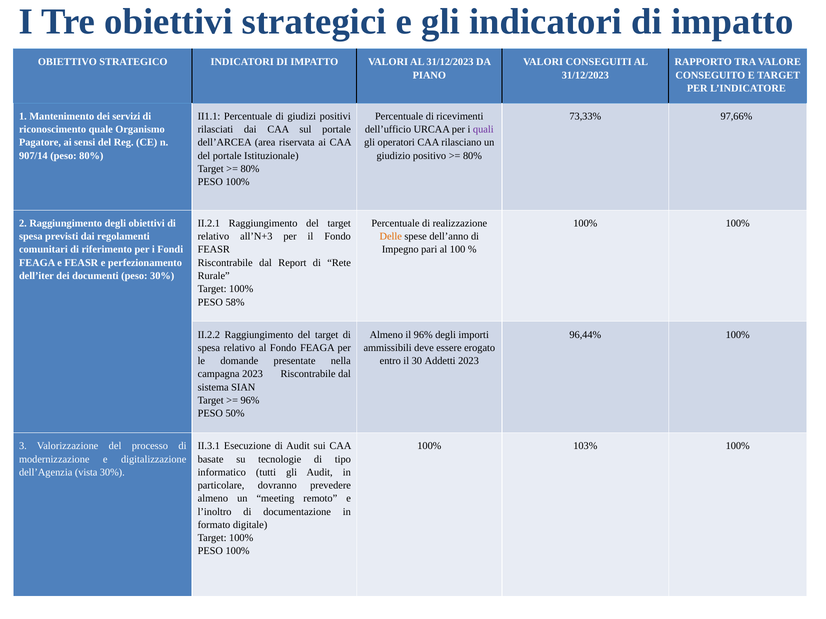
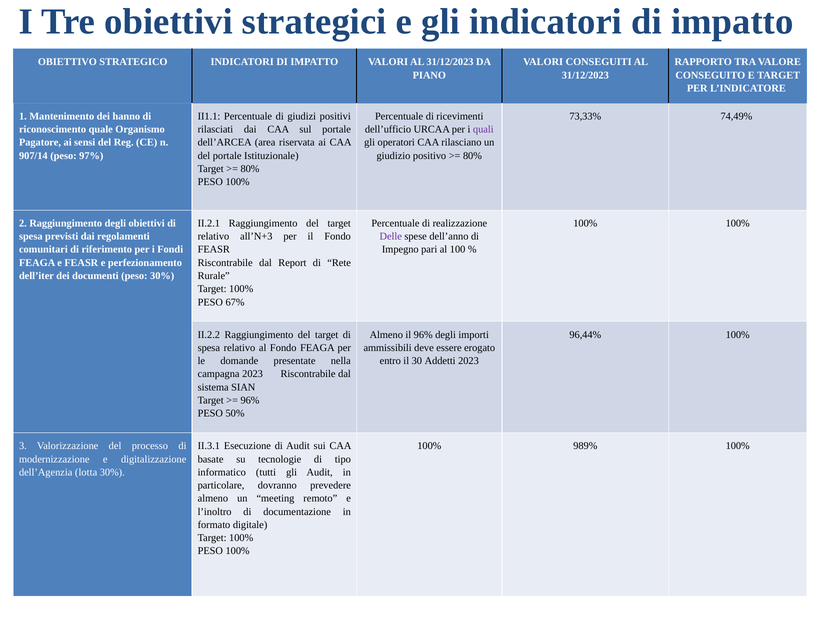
servizi: servizi -> hanno (126, 116)
97,66%: 97,66% -> 74,49% (736, 116)
peso 80%: 80% -> 97% (91, 156)
Delle colour: orange -> purple (391, 237)
58%: 58% -> 67% (235, 302)
103%: 103% -> 989% (585, 446)
vista: vista -> lotta (86, 473)
